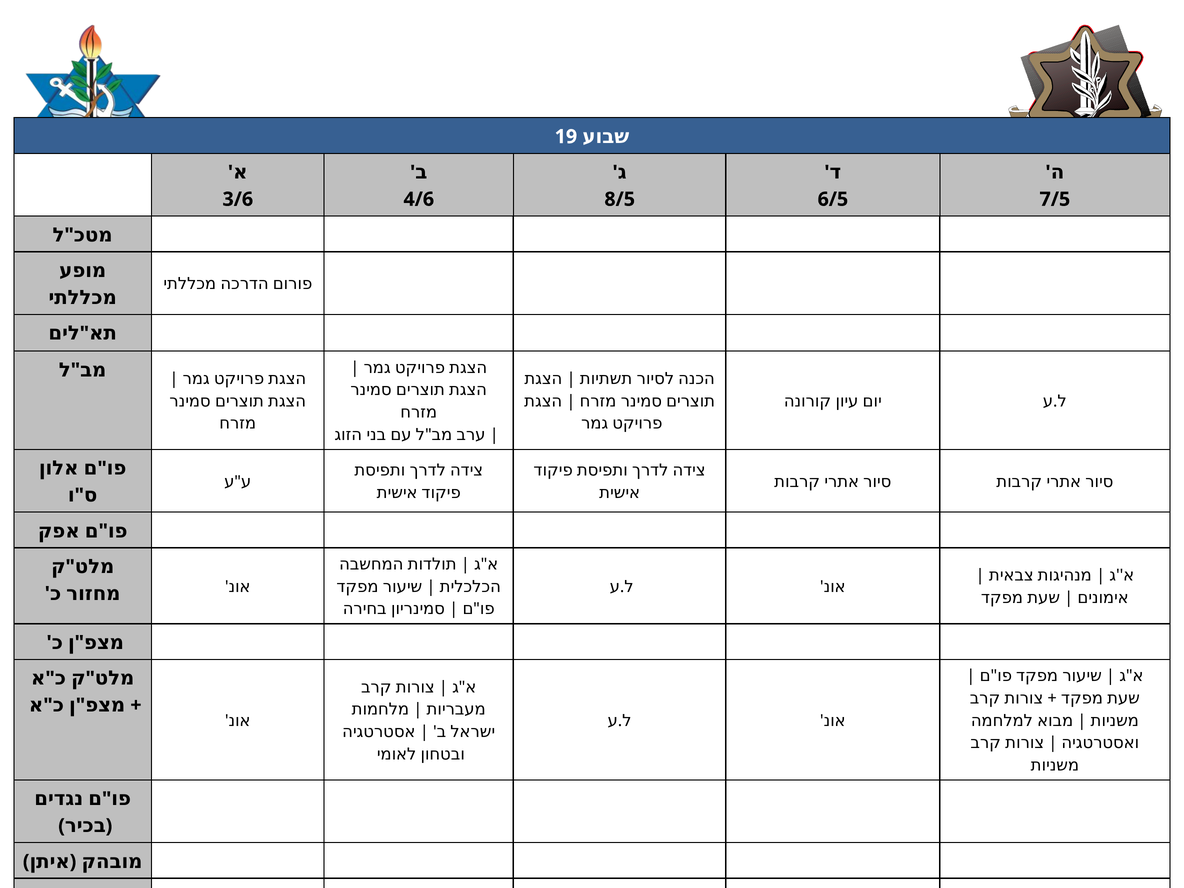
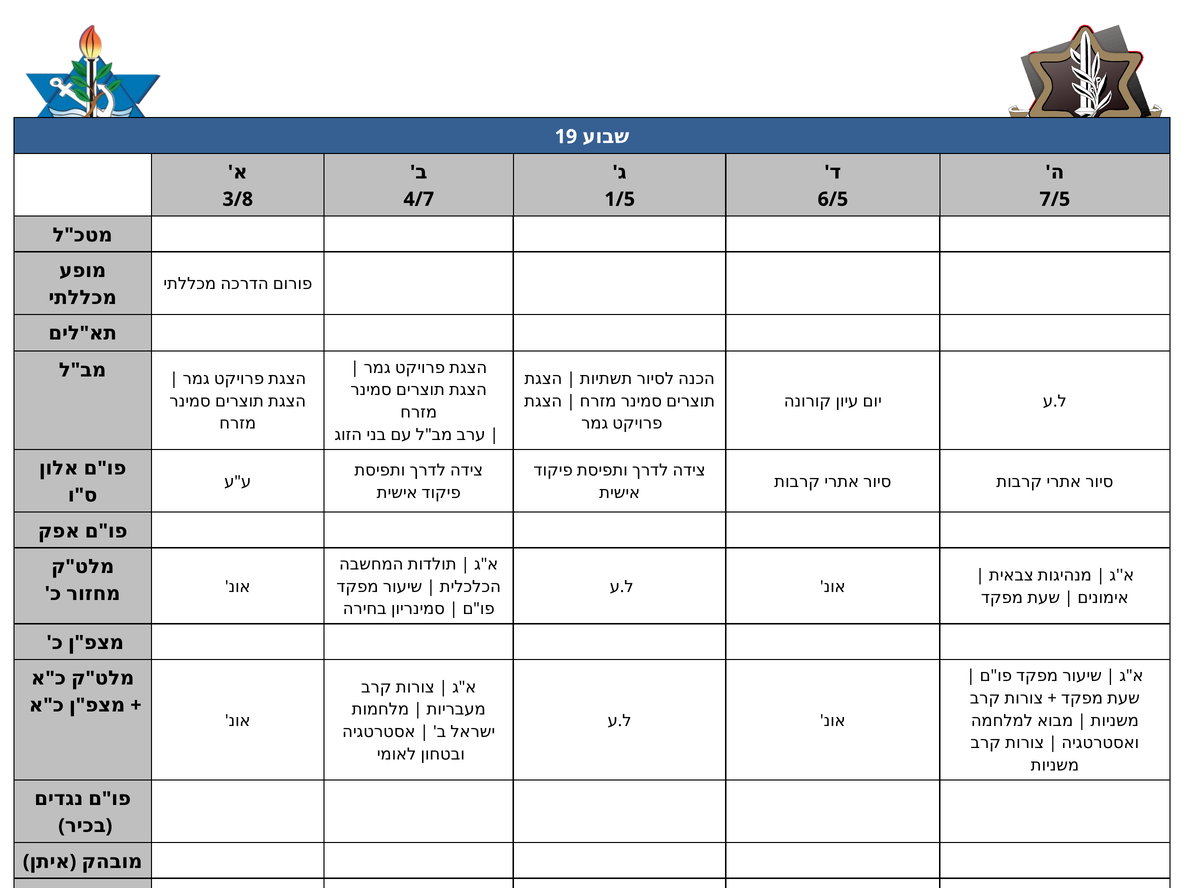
3/6: 3/6 -> 3/8 (238, 199)
4/6: 4/6 -> 4/7 (419, 199)
8/5: 8/5 -> 1/5 (620, 199)
